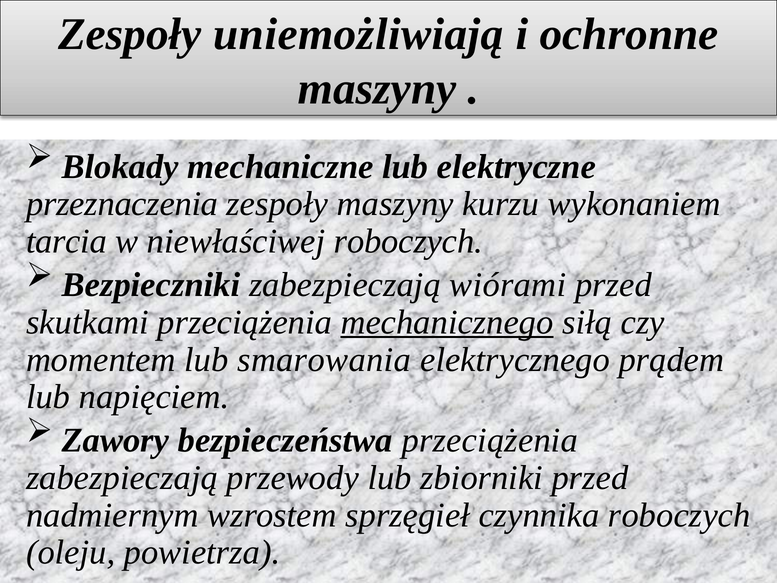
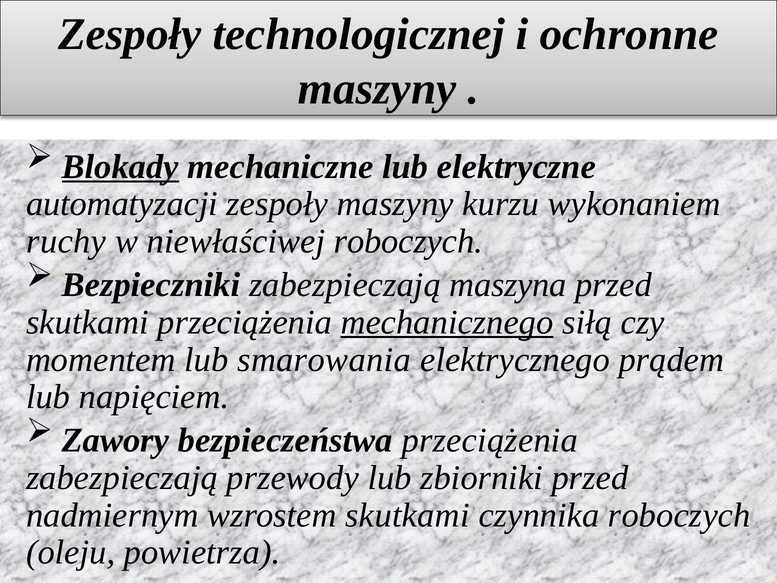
uniemożliwiają: uniemożliwiają -> technologicznej (359, 34)
Blokady underline: none -> present (120, 167)
przeznaczenia: przeznaczenia -> automatyzacji (122, 204)
tarcia: tarcia -> ruchy (66, 241)
wiórami: wiórami -> maszyna (508, 285)
wzrostem sprzęgieł: sprzęgieł -> skutkami (407, 515)
